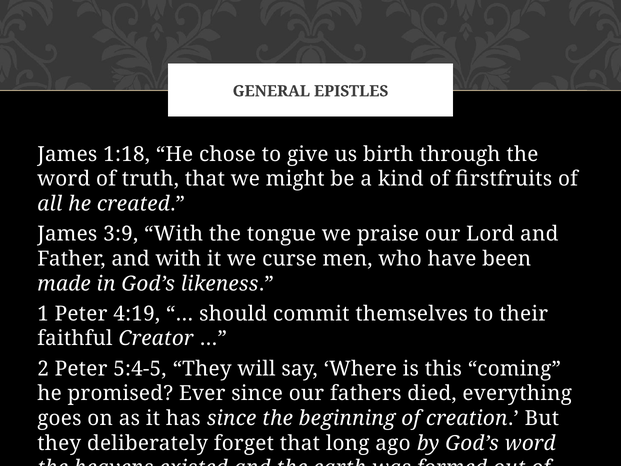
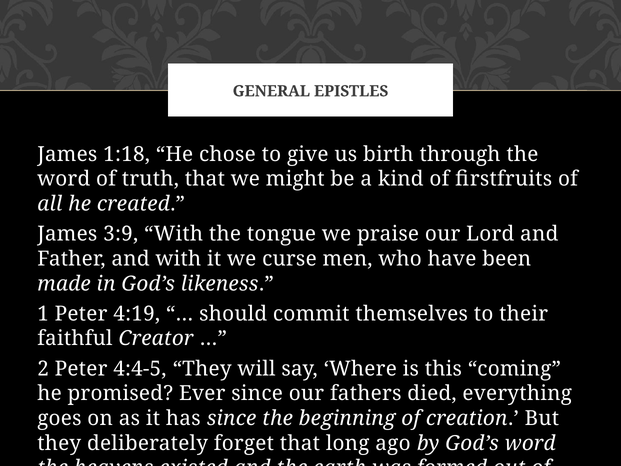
5:4-5: 5:4-5 -> 4:4-5 (140, 368)
